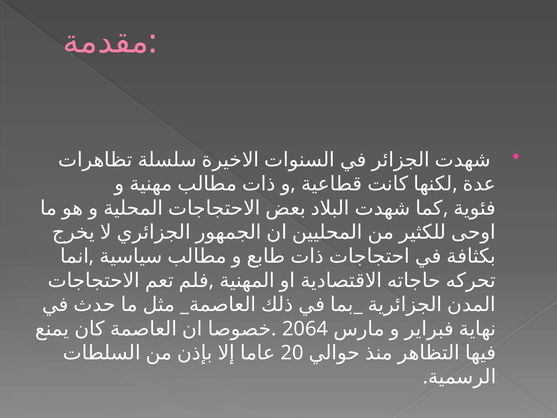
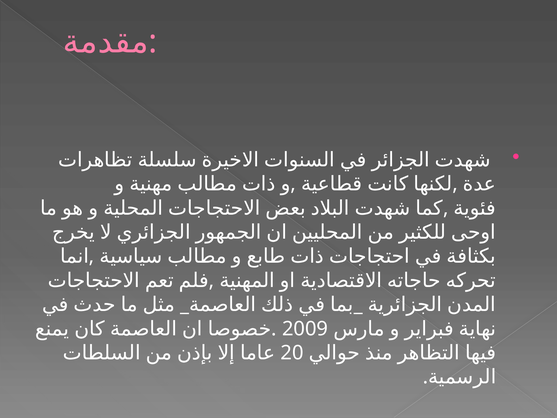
2064: 2064 -> 2009 (305, 329)
